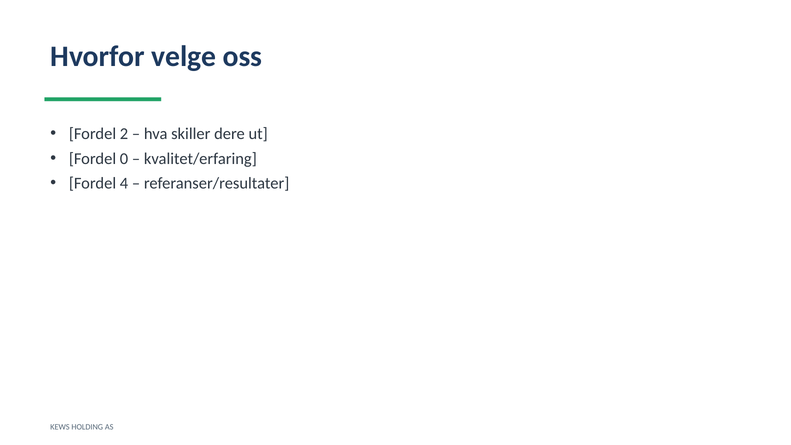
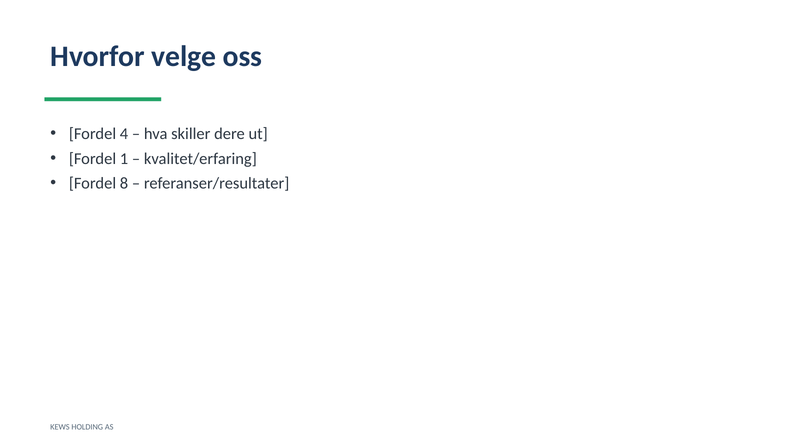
2: 2 -> 4 (124, 134)
0: 0 -> 1 (124, 159)
4: 4 -> 8 (124, 183)
